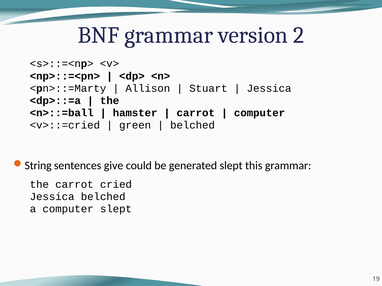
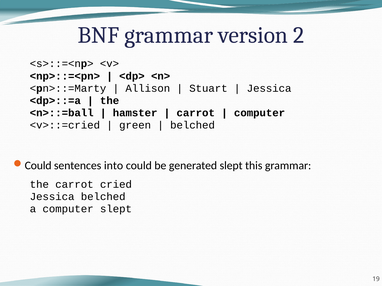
String: String -> Could (38, 166)
give: give -> into (114, 166)
